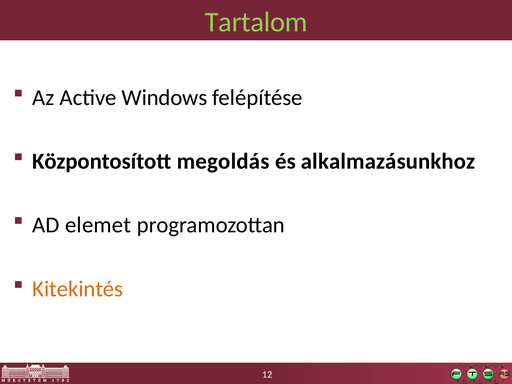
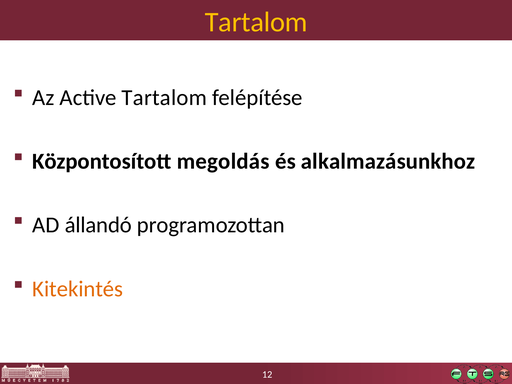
Tartalom colour: light green -> yellow (256, 22)
Active Windows: Windows -> Tartalom (164, 98)
elemet: elemet -> állandó (98, 225)
